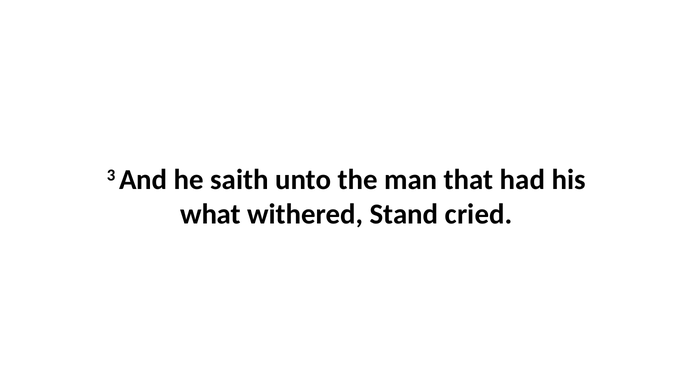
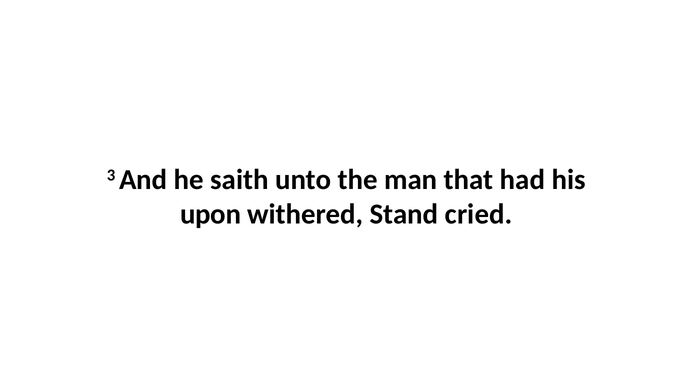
what: what -> upon (211, 214)
